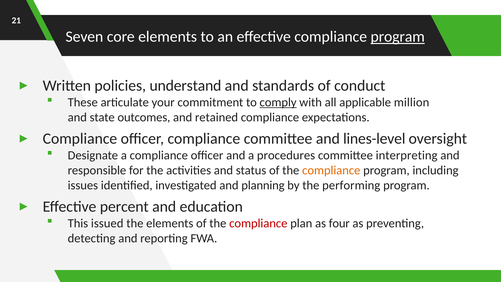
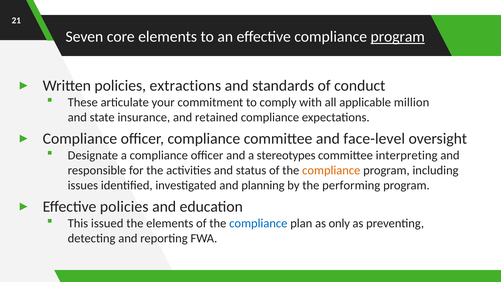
understand: understand -> extractions (185, 86)
comply underline: present -> none (278, 102)
outcomes: outcomes -> insurance (144, 117)
lines-level: lines-level -> face-level (374, 139)
procedures: procedures -> stereotypes (286, 155)
Effective percent: percent -> policies (124, 207)
compliance colour: red -> blue (258, 223)
four: four -> only (339, 223)
